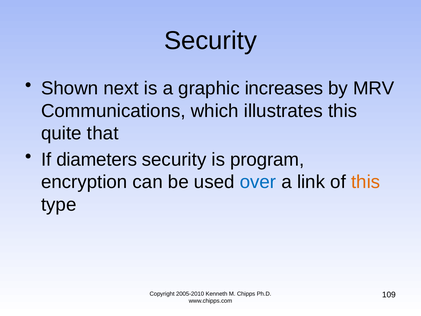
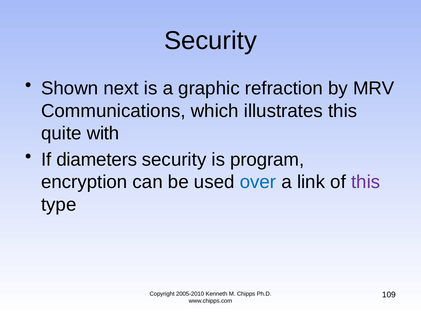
increases: increases -> refraction (284, 88)
that: that -> with (103, 133)
this colour: orange -> purple (366, 182)
